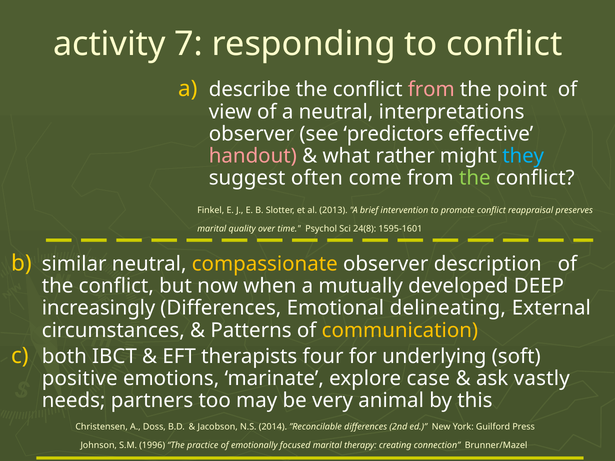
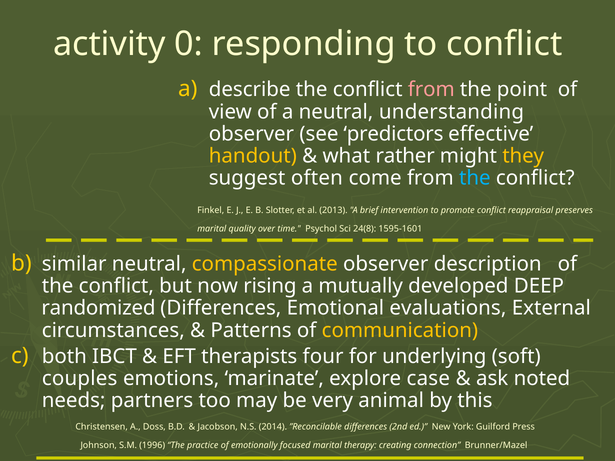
7: 7 -> 0 (189, 44)
interpretations: interpretations -> understanding (452, 112)
handout colour: pink -> yellow (253, 156)
they colour: light blue -> yellow (523, 156)
the colour: light green -> light blue (475, 178)
when: when -> rising (270, 286)
increasingly: increasingly -> randomized (99, 308)
delineating: delineating -> evaluations (448, 308)
positive: positive -> couples (80, 379)
vastly: vastly -> noted (542, 379)
